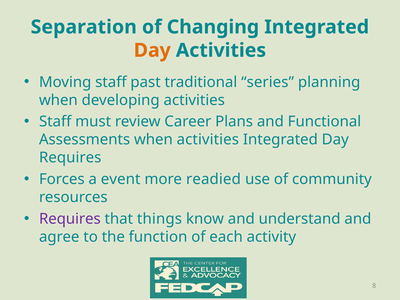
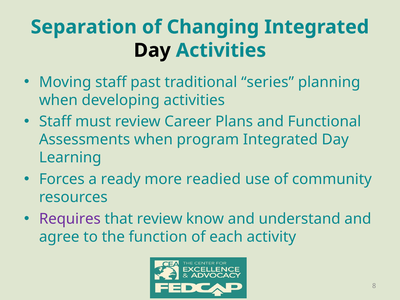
Day colour: orange -> black (152, 50)
when activities: activities -> program (208, 140)
Requires: Requires -> Learning (70, 158)
event: event -> ready (121, 179)
that things: things -> review (160, 219)
